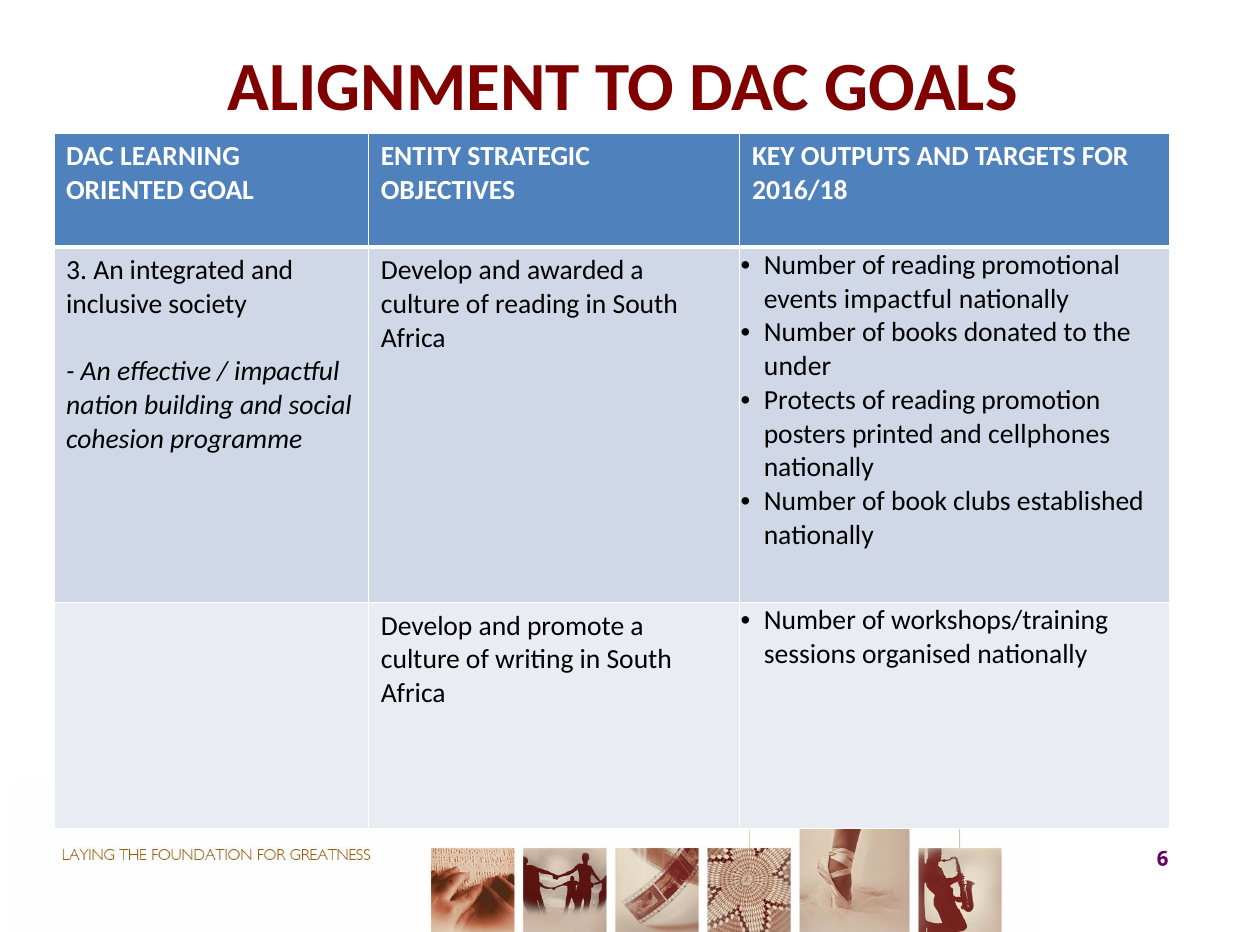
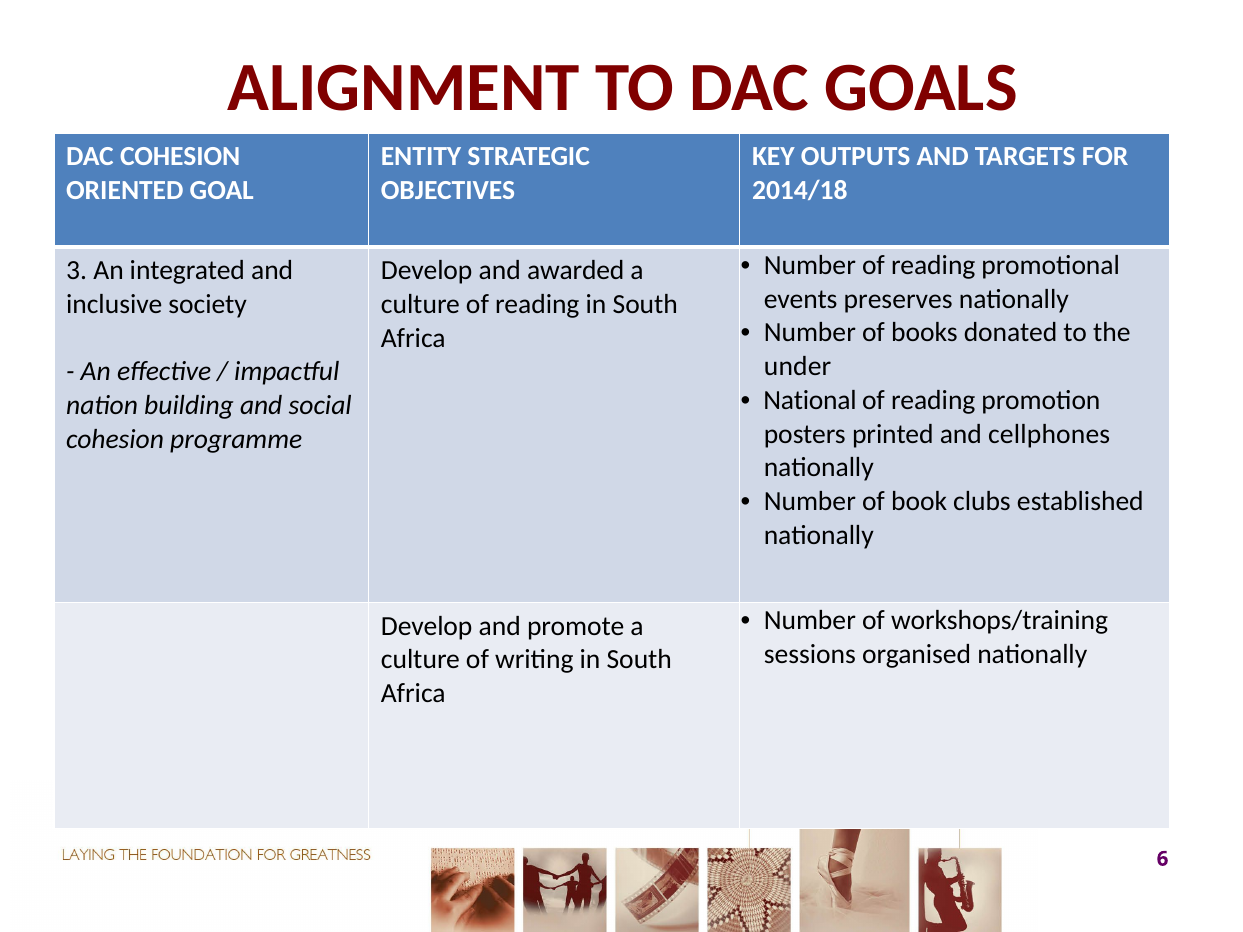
DAC LEARNING: LEARNING -> COHESION (180, 157)
2016/18: 2016/18 -> 2014/18 (800, 191)
events impactful: impactful -> preserves (898, 299)
Protects: Protects -> National (810, 400)
